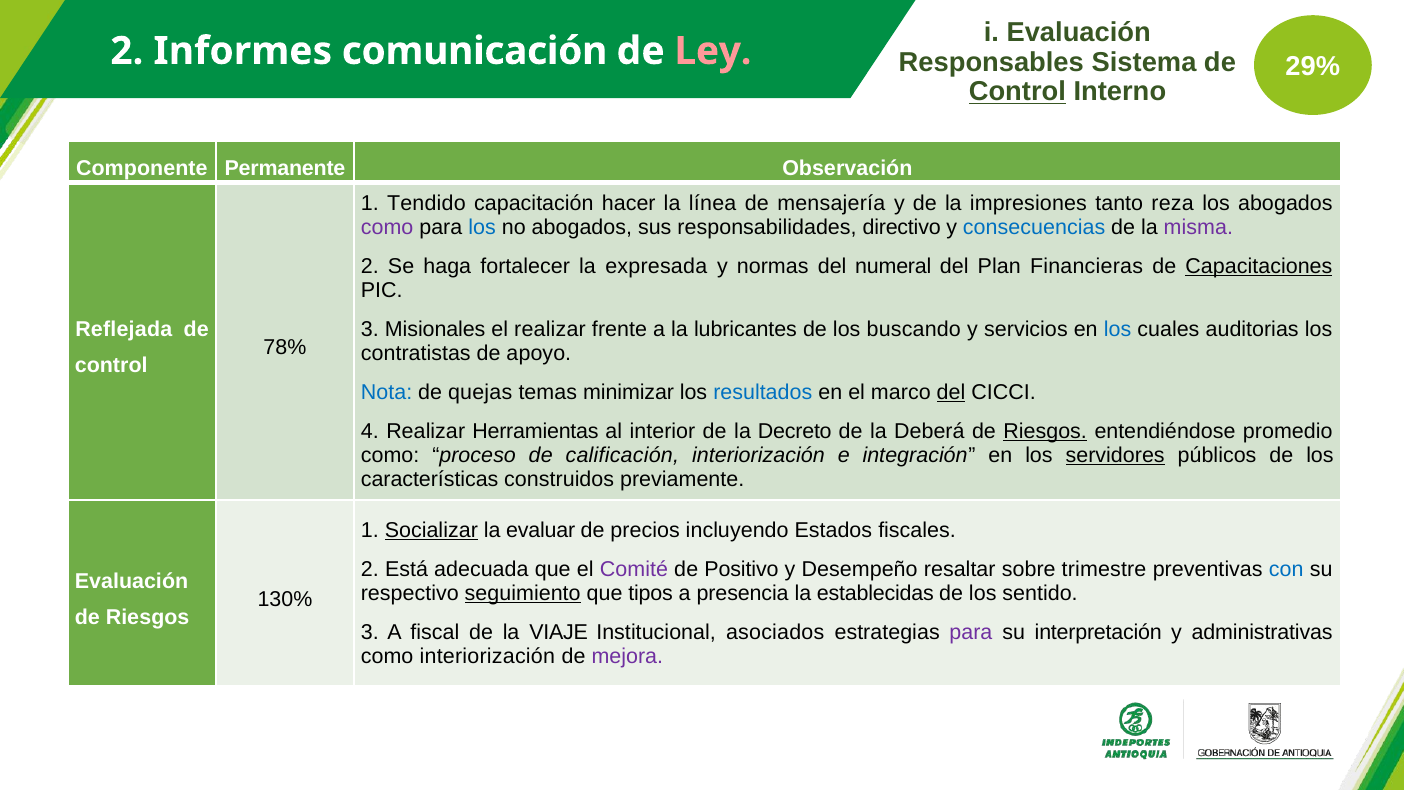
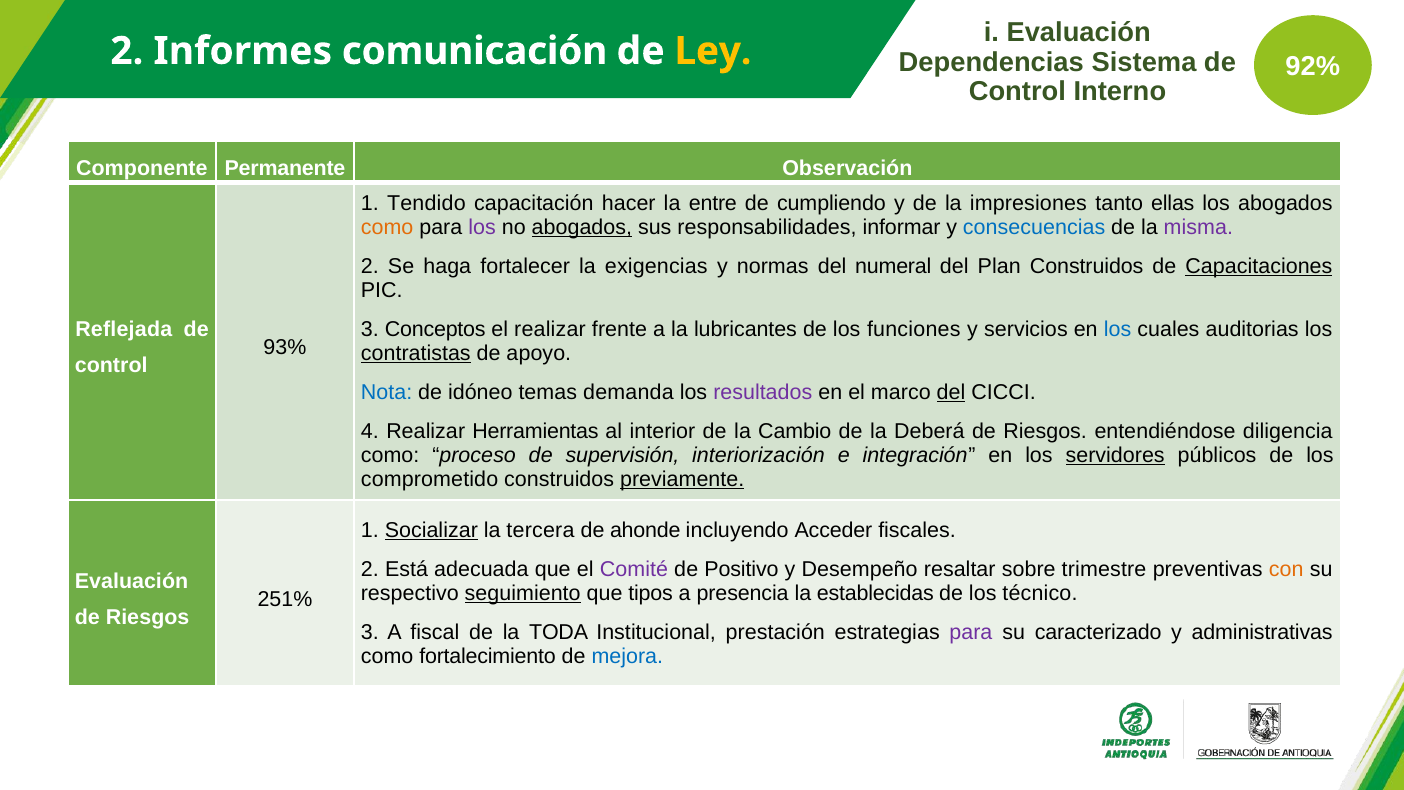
Ley colour: pink -> yellow (713, 51)
Responsables: Responsables -> Dependencias (991, 62)
29%: 29% -> 92% (1313, 67)
Control underline: present -> none (1017, 92)
línea: línea -> entre (713, 204)
mensajería: mensajería -> cumpliendo (831, 204)
reza: reza -> ellas (1173, 204)
como colour: purple -> orange (387, 227)
los colour: blue -> purple (482, 227)
abogados underline: none -> present (582, 227)
directivo: directivo -> informar (902, 227)
expresada: expresada -> exigencias (656, 266)
Plan Financieras: Financieras -> Construidos (1087, 266)
Misionales: Misionales -> Conceptos (435, 329)
buscando: buscando -> funciones (914, 329)
78%: 78% -> 93% (285, 347)
contratistas underline: none -> present (416, 353)
quejas: quejas -> idóneo (480, 392)
minimizar: minimizar -> demanda (628, 392)
resultados colour: blue -> purple (763, 392)
Decreto: Decreto -> Cambio (795, 431)
Riesgos underline: present -> none (1045, 431)
promedio: promedio -> diligencia (1288, 431)
calificación: calificación -> supervisión (622, 455)
características: características -> comprometido (430, 479)
previamente underline: none -> present (682, 479)
evaluar: evaluar -> tercera (540, 530)
precios: precios -> ahonde (645, 530)
Estados: Estados -> Acceder (833, 530)
con colour: blue -> orange (1286, 569)
sentido: sentido -> técnico (1040, 593)
130%: 130% -> 251% (285, 599)
VIAJE: VIAJE -> TODA (559, 632)
asociados: asociados -> prestación (775, 632)
interpretación: interpretación -> caracterizado (1098, 632)
como interiorización: interiorización -> fortalecimiento (488, 656)
mejora colour: purple -> blue (627, 656)
